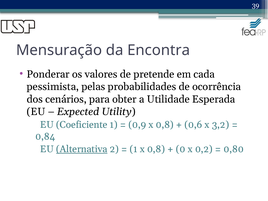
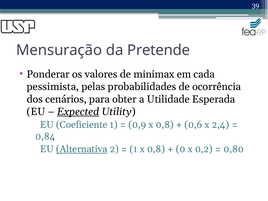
Encontra: Encontra -> Pretende (159, 50)
pretende: pretende -> minimax (154, 74)
Expected underline: none -> present (78, 112)
3,2: 3,2 -> 2,4 (220, 125)
